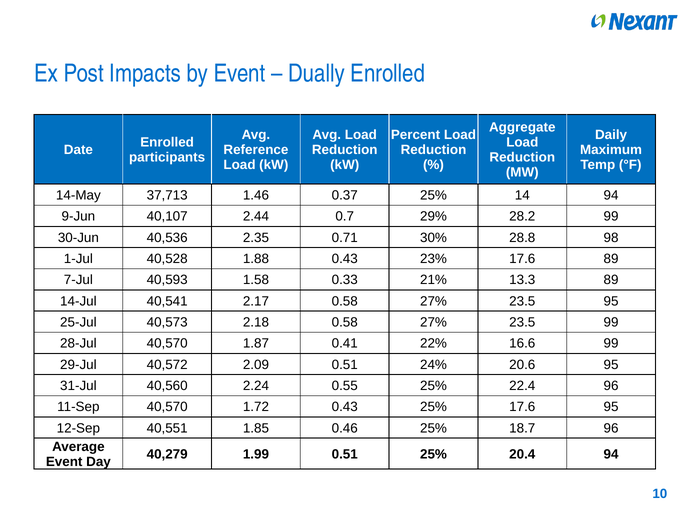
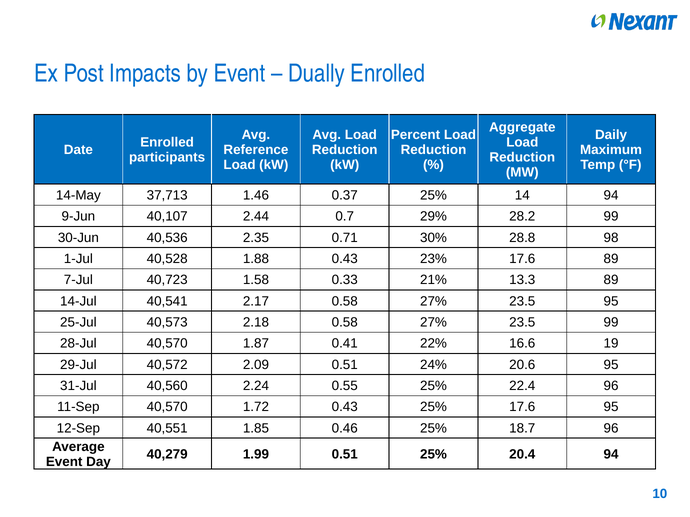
40,593: 40,593 -> 40,723 (167, 280)
16.6 99: 99 -> 19 (611, 344)
